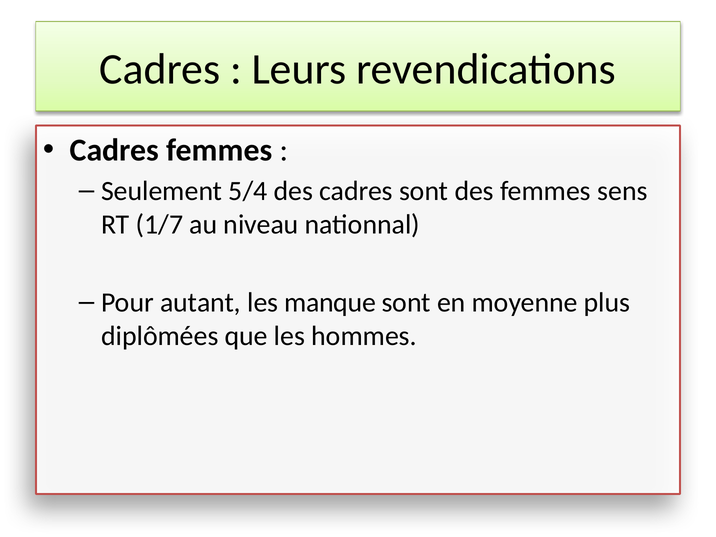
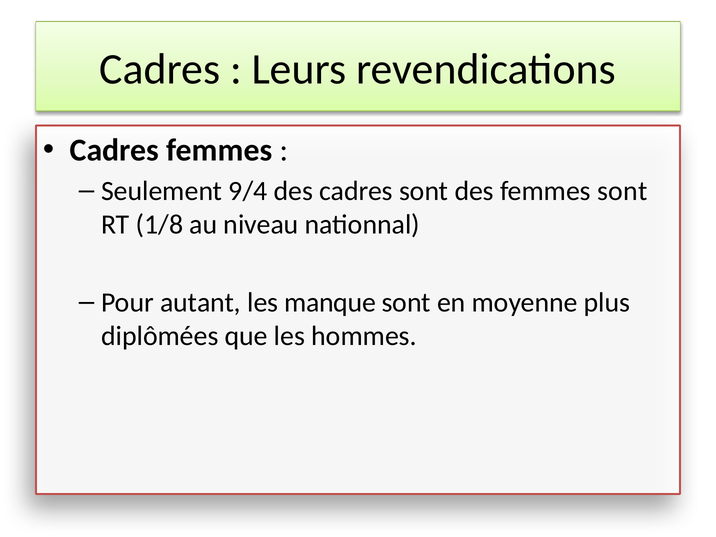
5/4: 5/4 -> 9/4 (248, 191)
femmes sens: sens -> sont (622, 191)
1/7: 1/7 -> 1/8 (159, 225)
